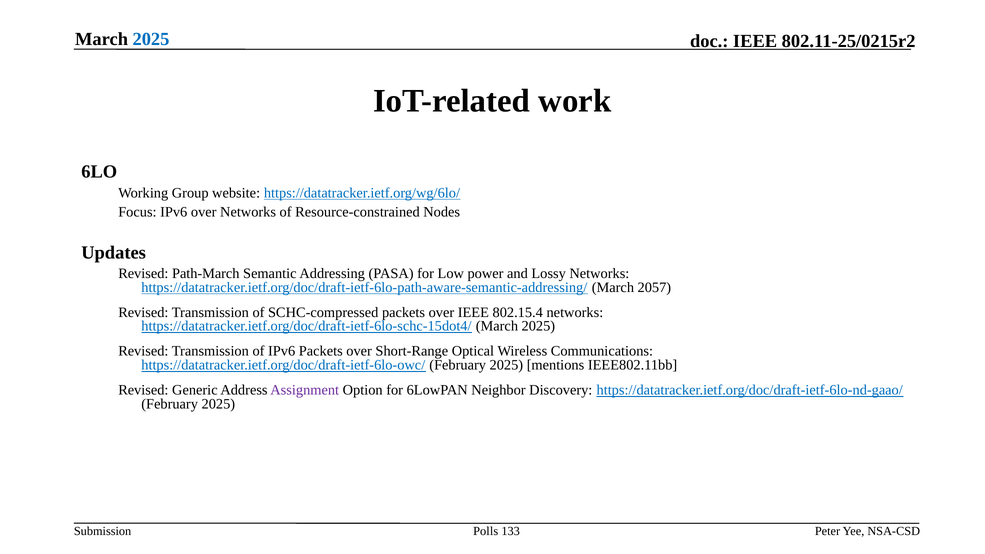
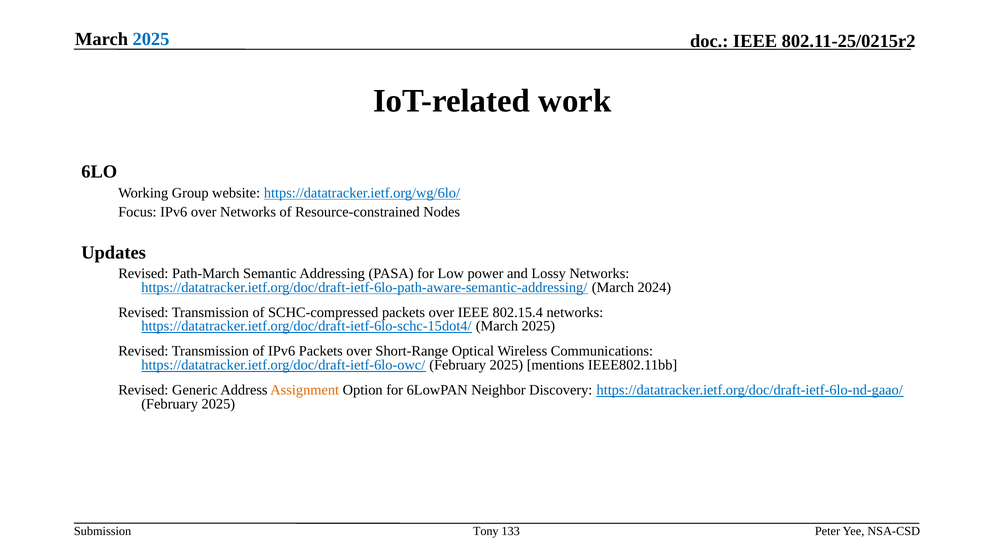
2057: 2057 -> 2024 (654, 287)
Assignment colour: purple -> orange (305, 390)
Polls: Polls -> Tony (486, 531)
